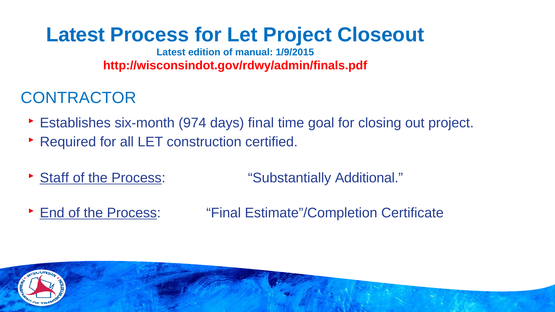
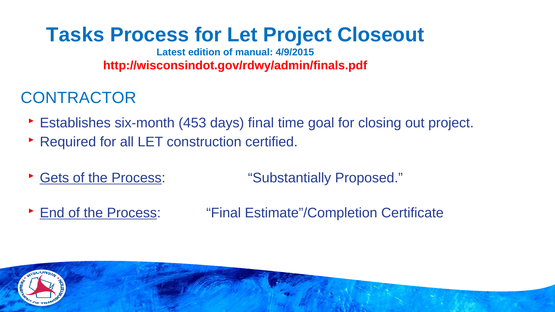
Latest: Latest -> Tasks (75, 35)
1/9/2015: 1/9/2015 -> 4/9/2015 (295, 52)
974: 974 -> 453 (192, 123)
Staff: Staff -> Gets (54, 178)
Additional: Additional -> Proposed (369, 178)
